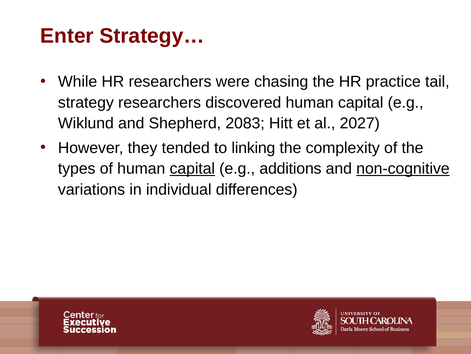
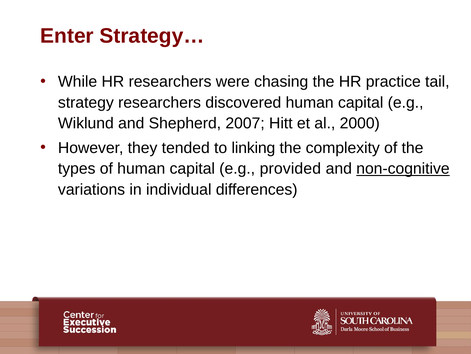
2083: 2083 -> 2007 (245, 123)
2027: 2027 -> 2000 (360, 123)
capital underline: present -> none (192, 168)
additions: additions -> provided (290, 168)
